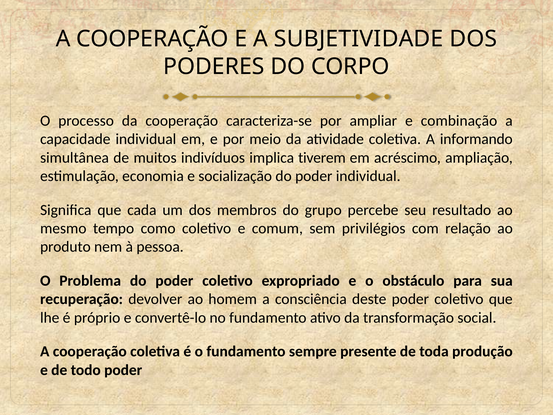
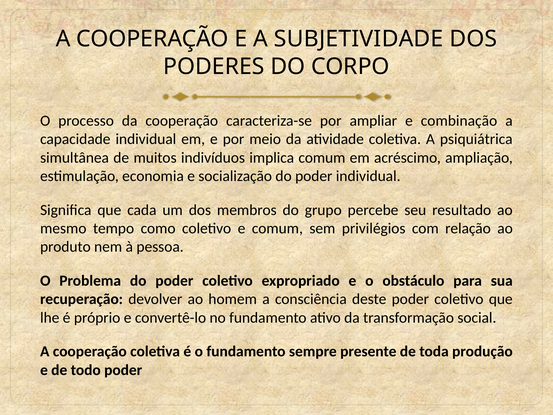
informando: informando -> psiquiátrica (476, 139)
implica tiverem: tiverem -> comum (322, 158)
